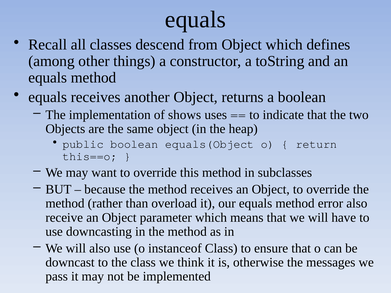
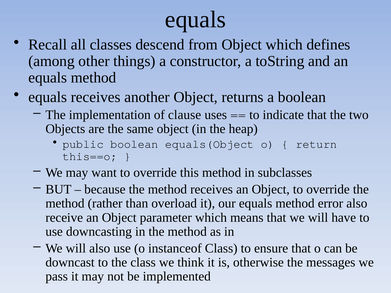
shows: shows -> clause (185, 115)
